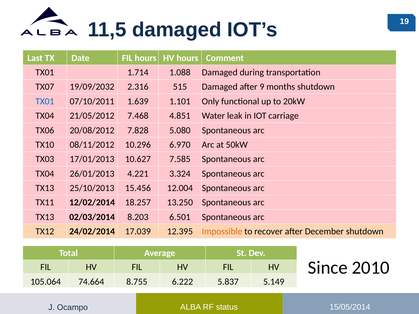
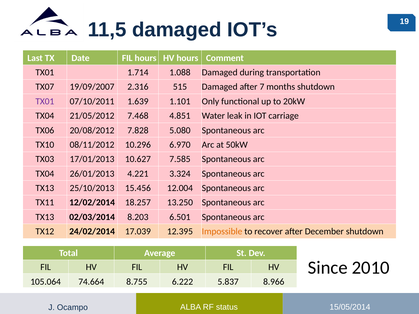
19/09/2032: 19/09/2032 -> 19/09/2007 (92, 87)
9: 9 -> 7 (262, 87)
TX01 colour: blue -> purple (45, 101)
5.149: 5.149 -> 8.966 (274, 282)
